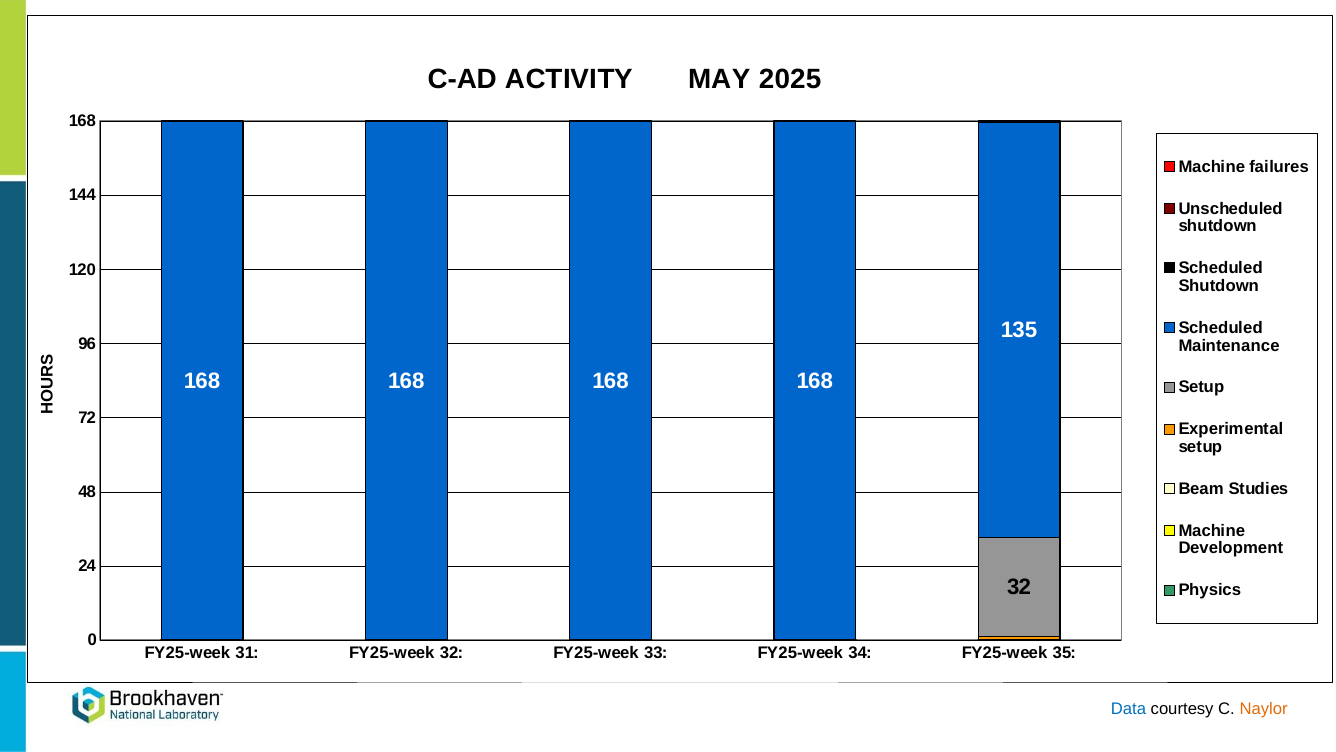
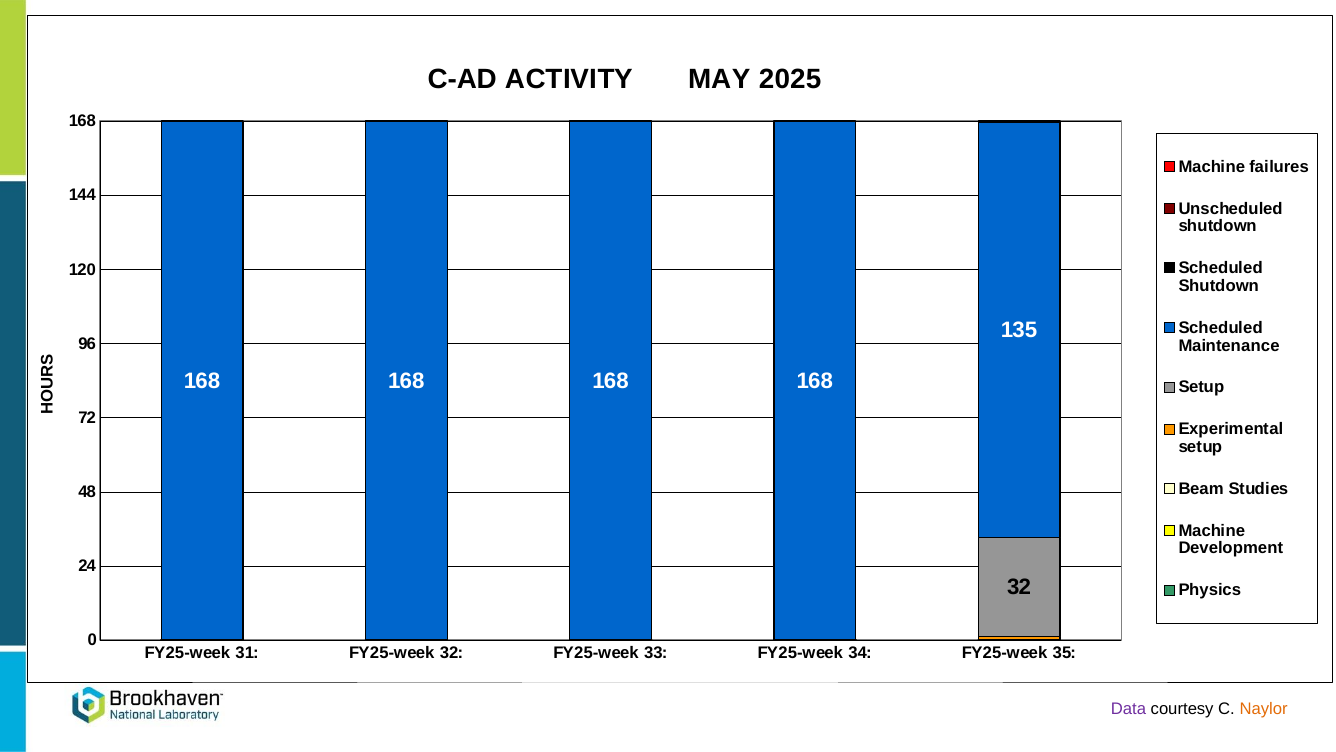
Data colour: blue -> purple (1128, 709)
